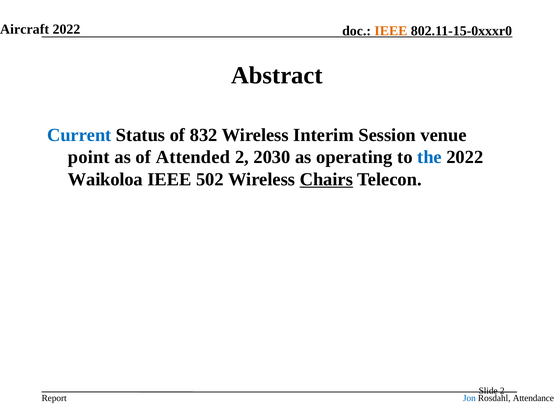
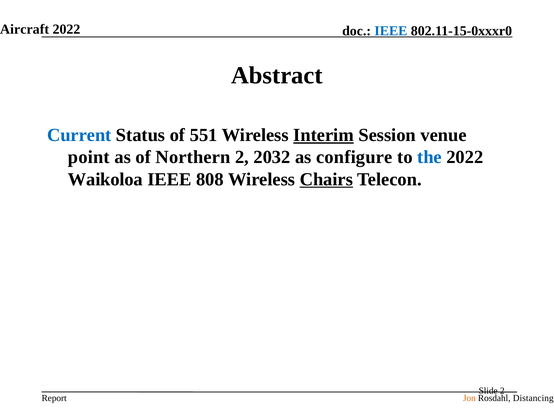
IEEE colour: orange -> blue (391, 31)
832: 832 -> 551 (204, 135)
Interim underline: none -> present (324, 135)
Attended: Attended -> Northern (193, 157)
2030: 2030 -> 2032 (272, 157)
operating: operating -> configure (354, 157)
502: 502 -> 808 (210, 180)
Jon colour: blue -> orange (469, 398)
Attendance: Attendance -> Distancing (533, 398)
